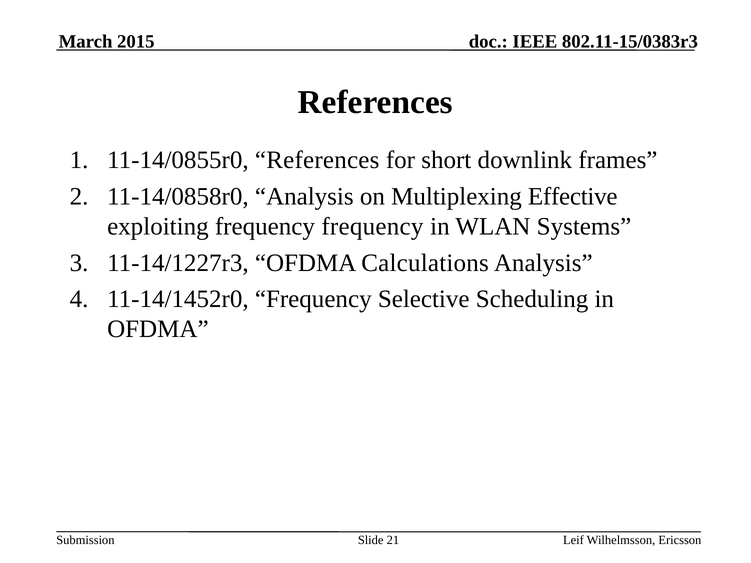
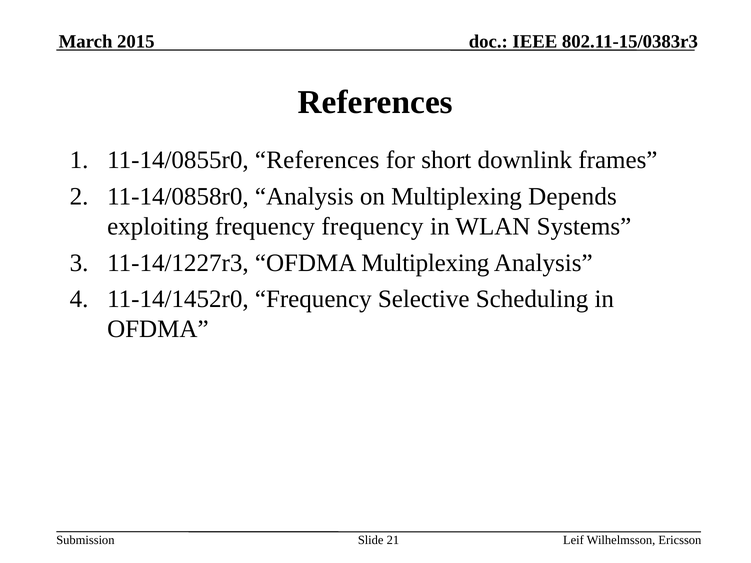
Effective: Effective -> Depends (572, 197)
OFDMA Calculations: Calculations -> Multiplexing (425, 263)
